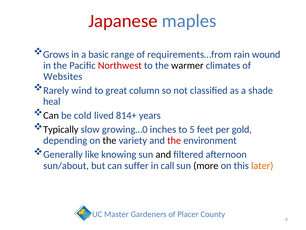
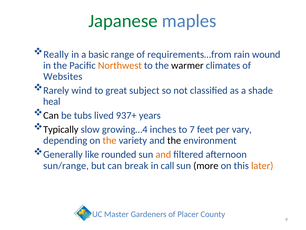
Japanese colour: red -> green (123, 21)
Grows: Grows -> Really (56, 54)
Northwest colour: red -> orange (120, 65)
column: column -> subject (144, 90)
cold: cold -> tubs (83, 115)
814+: 814+ -> 937+ (126, 115)
growing…0: growing…0 -> growing…4 (125, 129)
5: 5 -> 7 (192, 129)
gold: gold -> vary (242, 129)
the colour: black -> orange (110, 140)
the colour: red -> black (174, 140)
knowing: knowing -> rounded (119, 154)
and colour: black -> orange (163, 154)
sun/about: sun/about -> sun/range (66, 165)
suffer: suffer -> break (136, 165)
